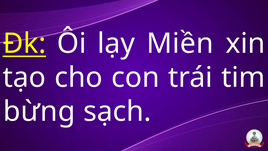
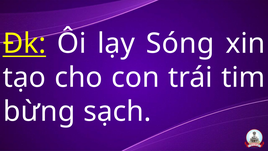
Miền: Miền -> Sóng (180, 43)
